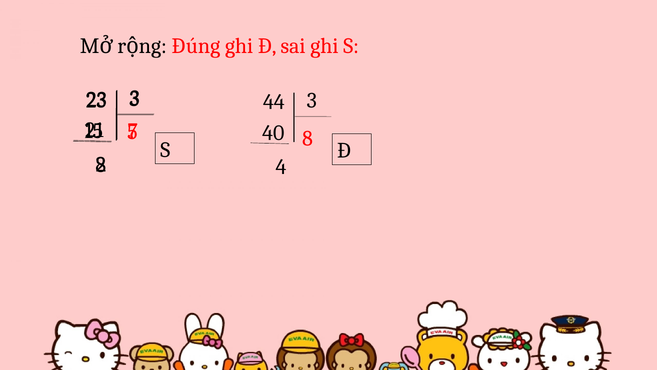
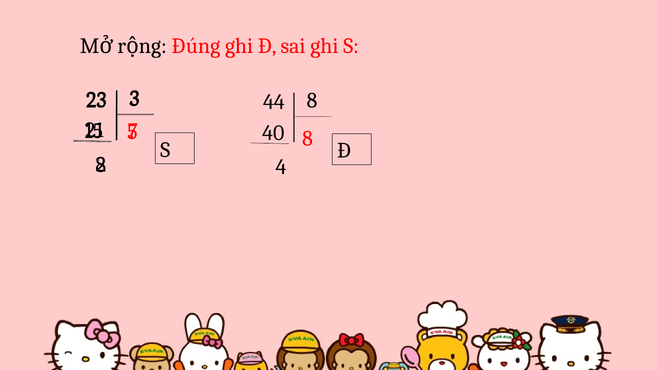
44 3: 3 -> 8 (312, 100)
